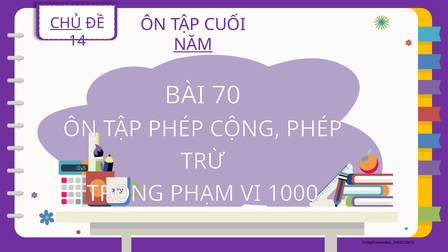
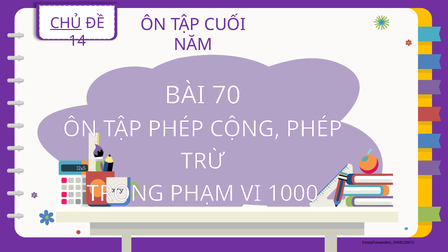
NĂM underline: present -> none (193, 45)
